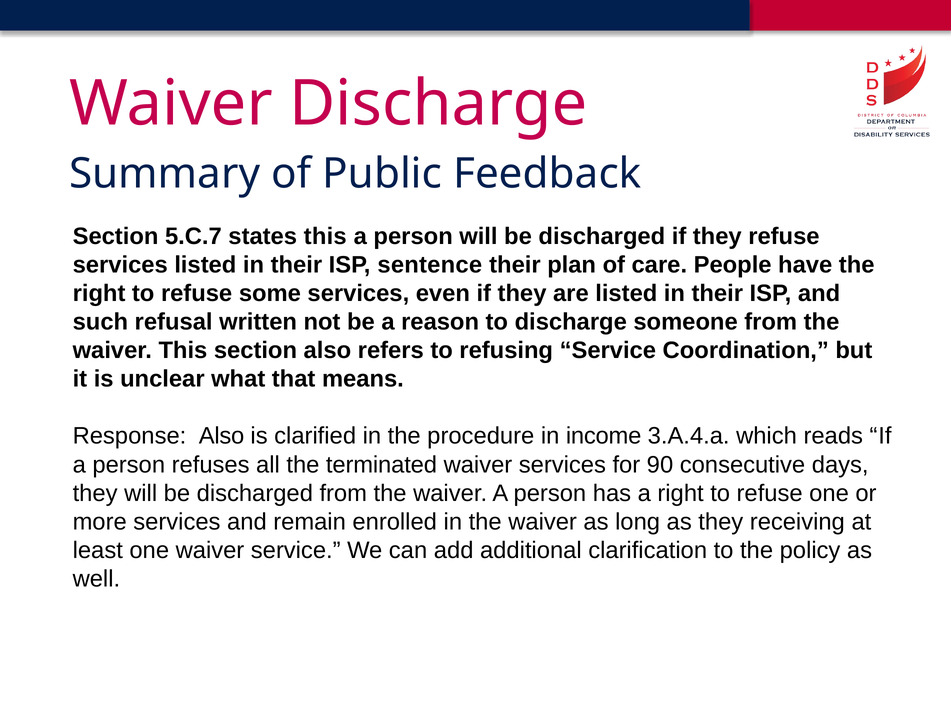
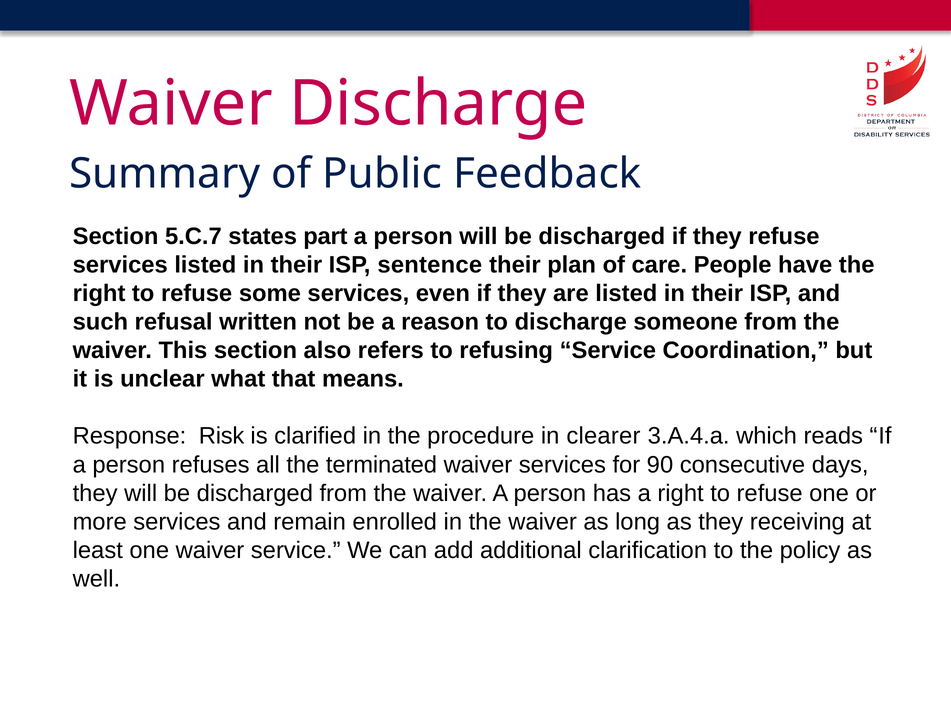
states this: this -> part (325, 236)
Response Also: Also -> Risk (222, 436)
income: income -> clearer (603, 436)
